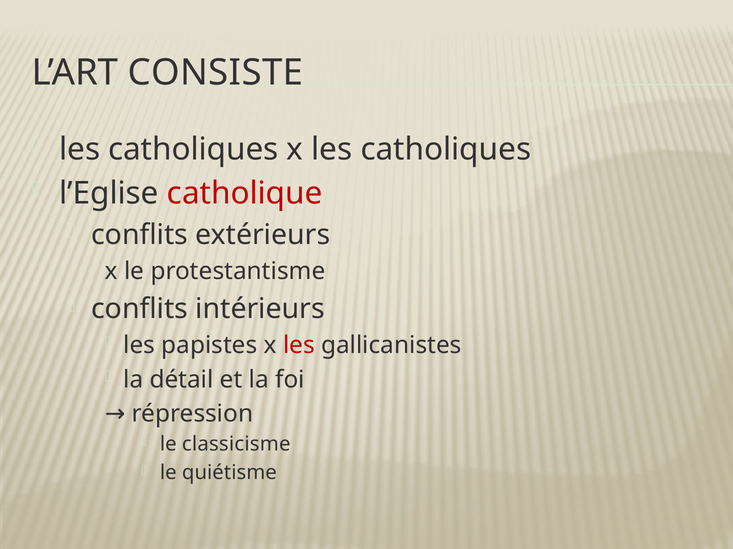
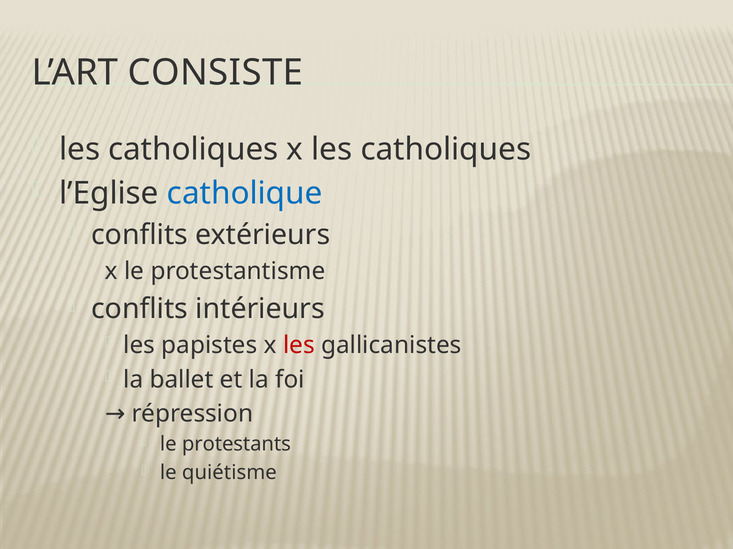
catholique colour: red -> blue (245, 194)
détail: détail -> ballet (182, 380)
classicisme: classicisme -> protestants (236, 445)
